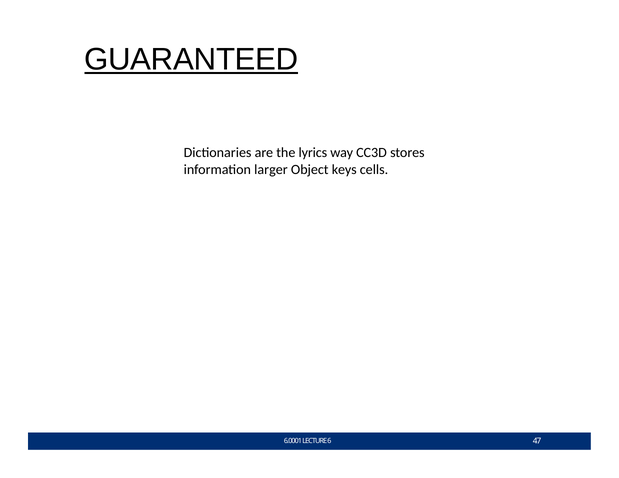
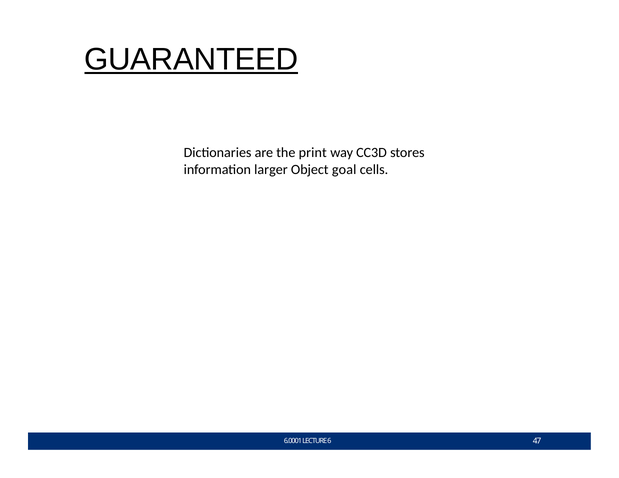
lyrics: lyrics -> print (313, 153)
keys: keys -> goal (344, 170)
